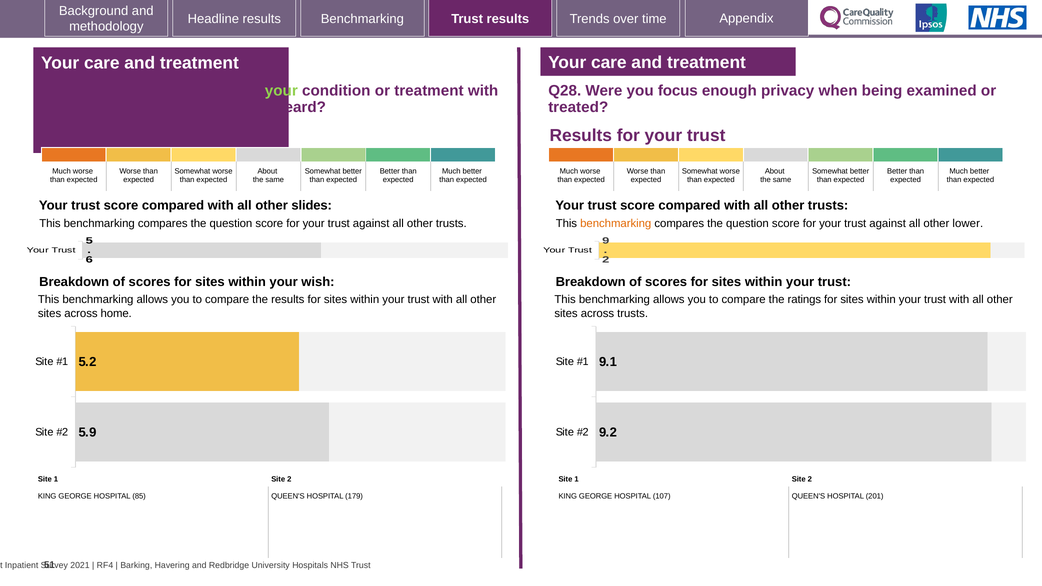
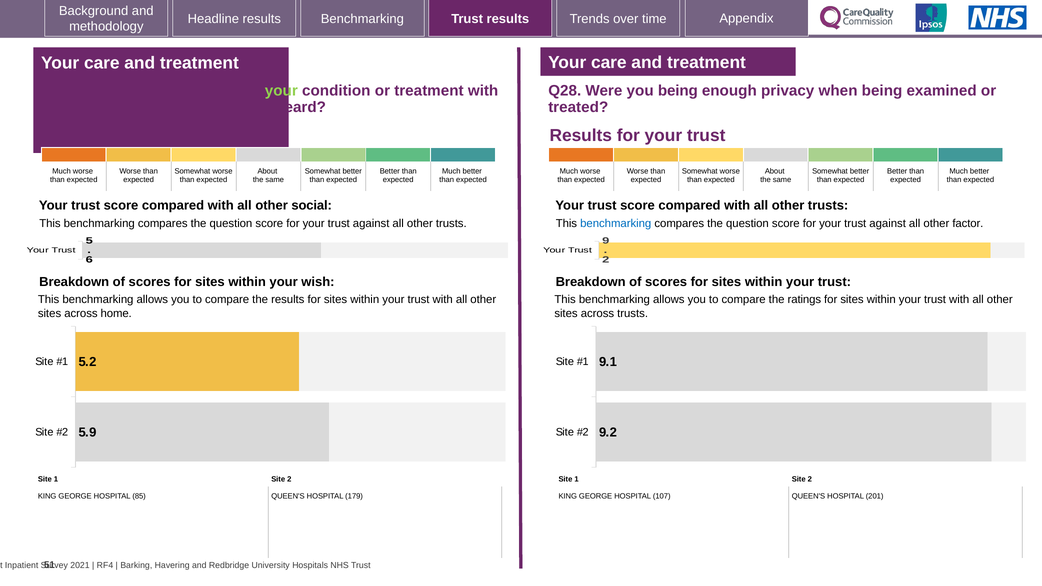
you focus: focus -> being (678, 91)
slides: slides -> social (312, 205)
benchmarking colour: orange -> blue (616, 224)
lower: lower -> factor (968, 224)
